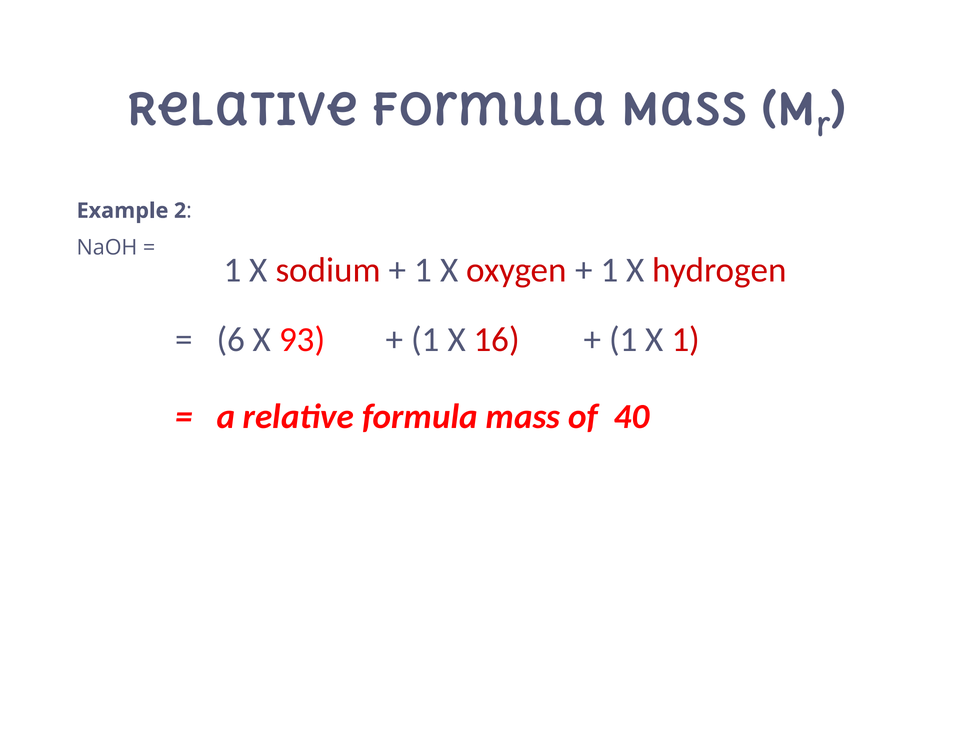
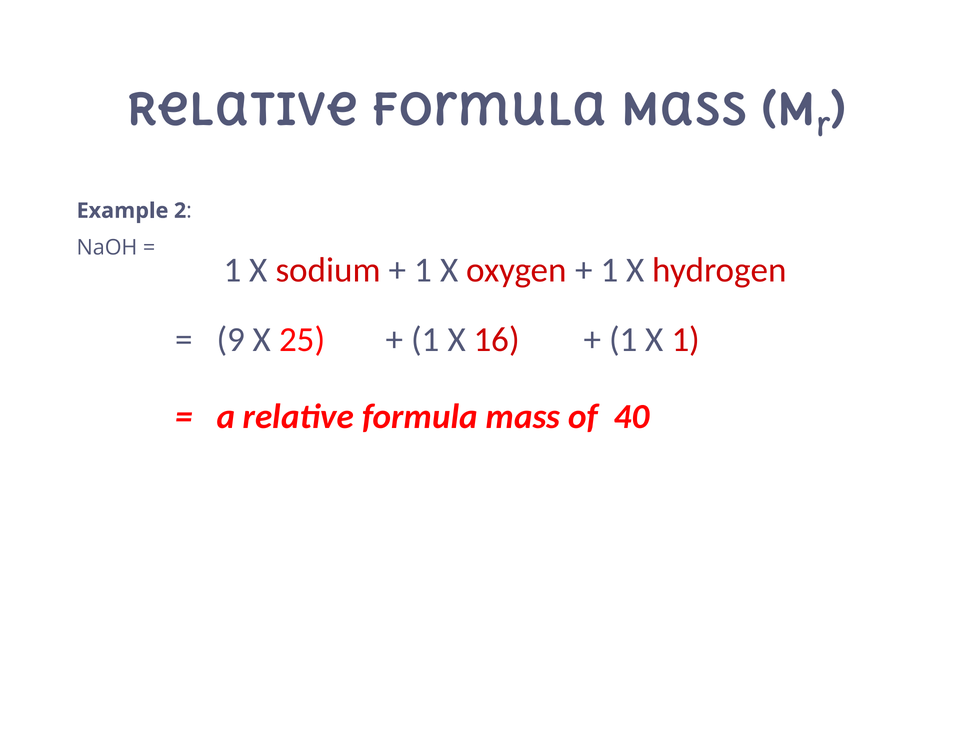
6: 6 -> 9 (231, 340)
93: 93 -> 25 (302, 340)
